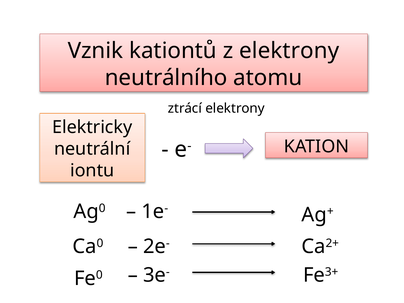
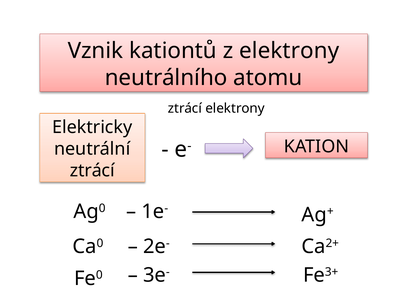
iontu: iontu -> ztrácí (92, 170)
